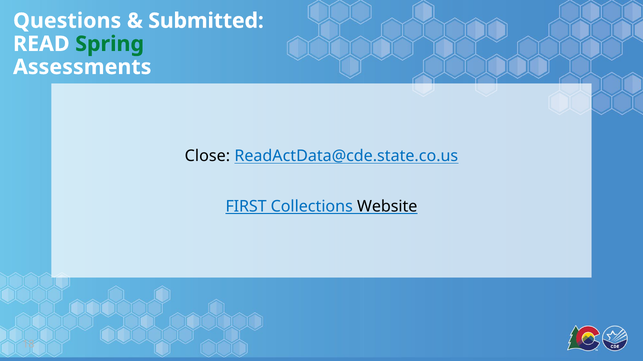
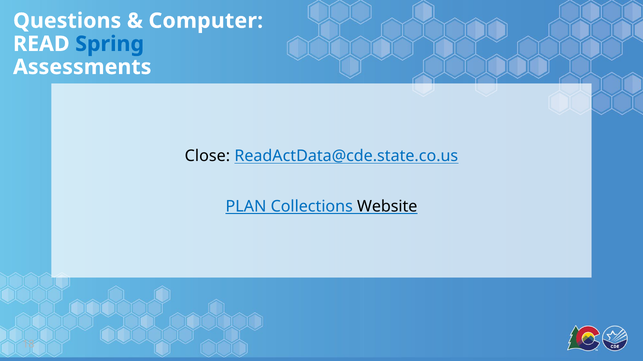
Submitted: Submitted -> Computer (206, 21)
Spring colour: green -> blue (110, 44)
FIRST: FIRST -> PLAN (246, 207)
